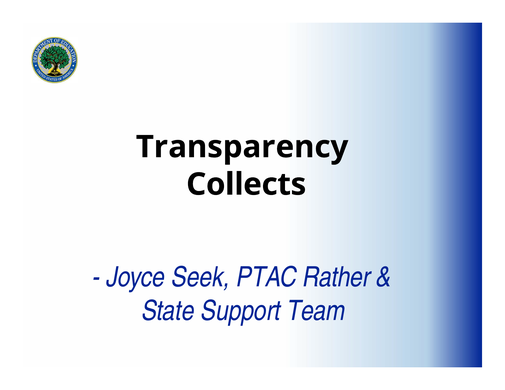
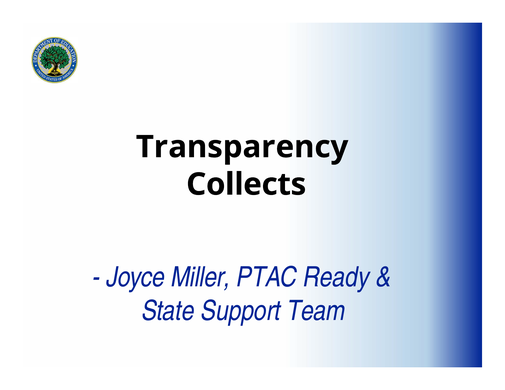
Seek: Seek -> Miller (201, 277)
Rather: Rather -> Ready (336, 277)
